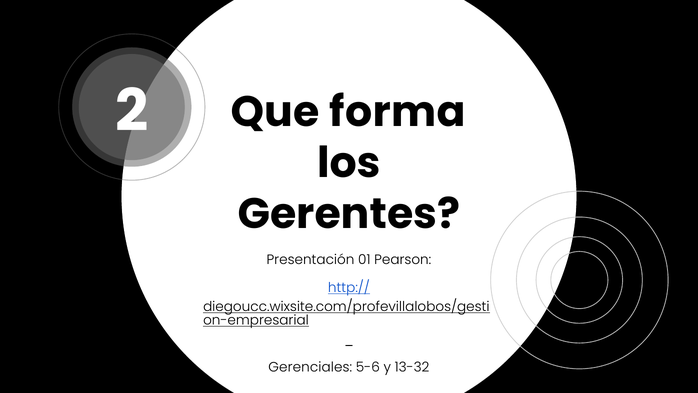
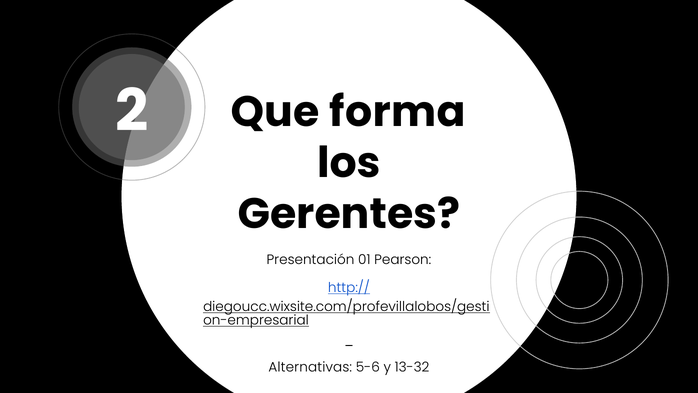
Gerenciales: Gerenciales -> Alternativas (310, 367)
